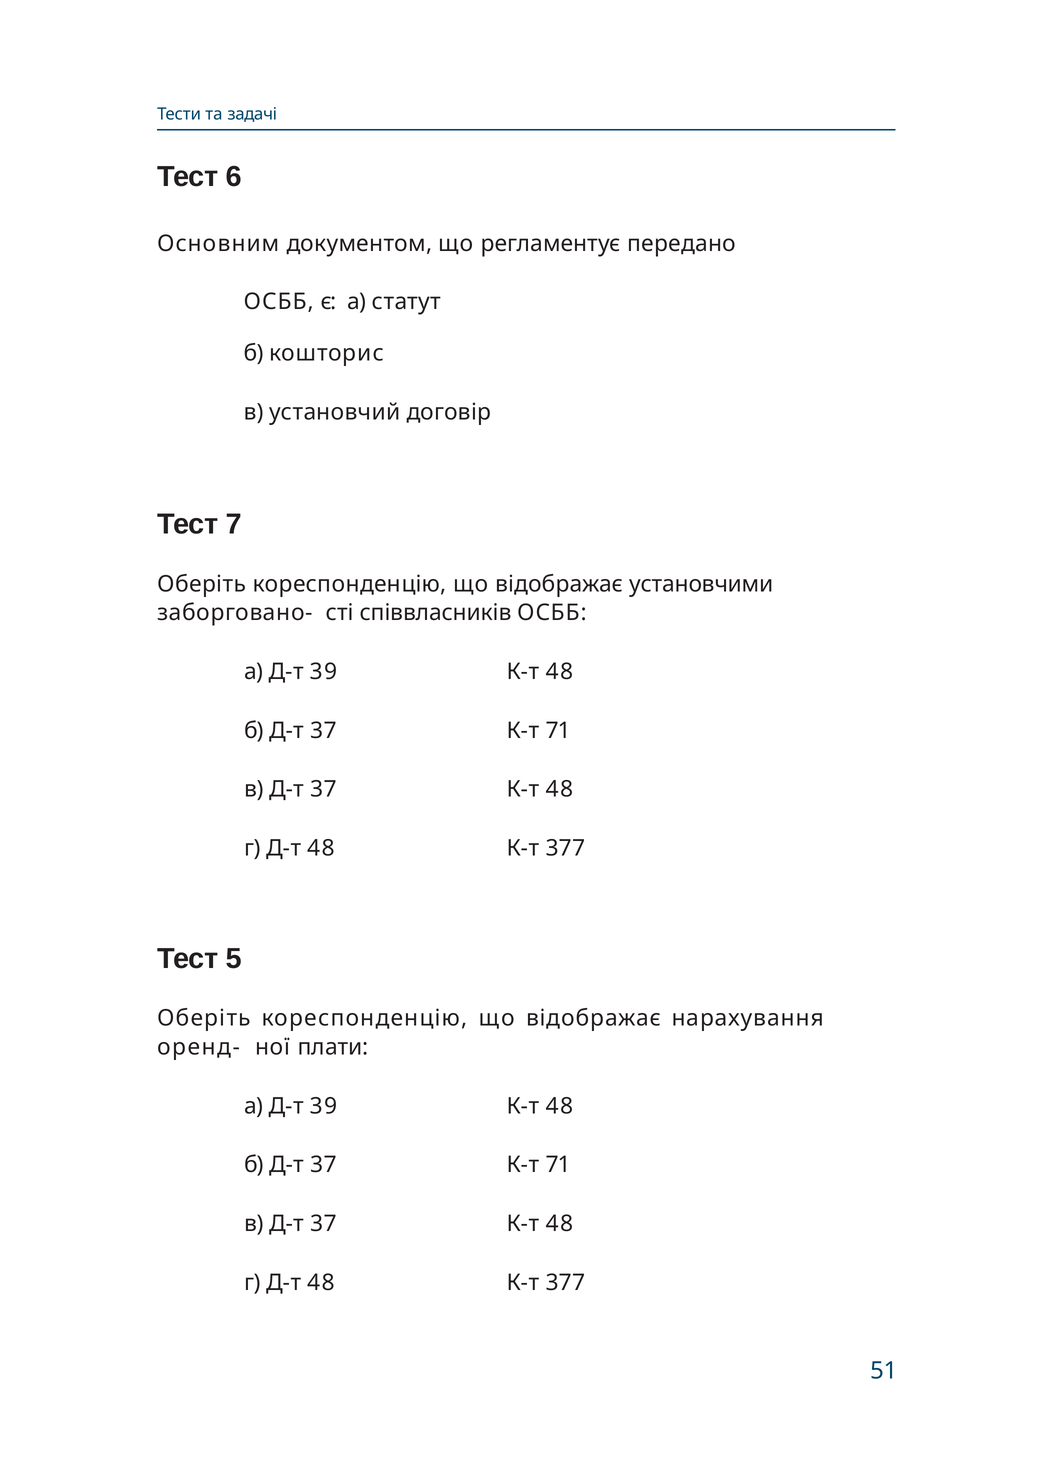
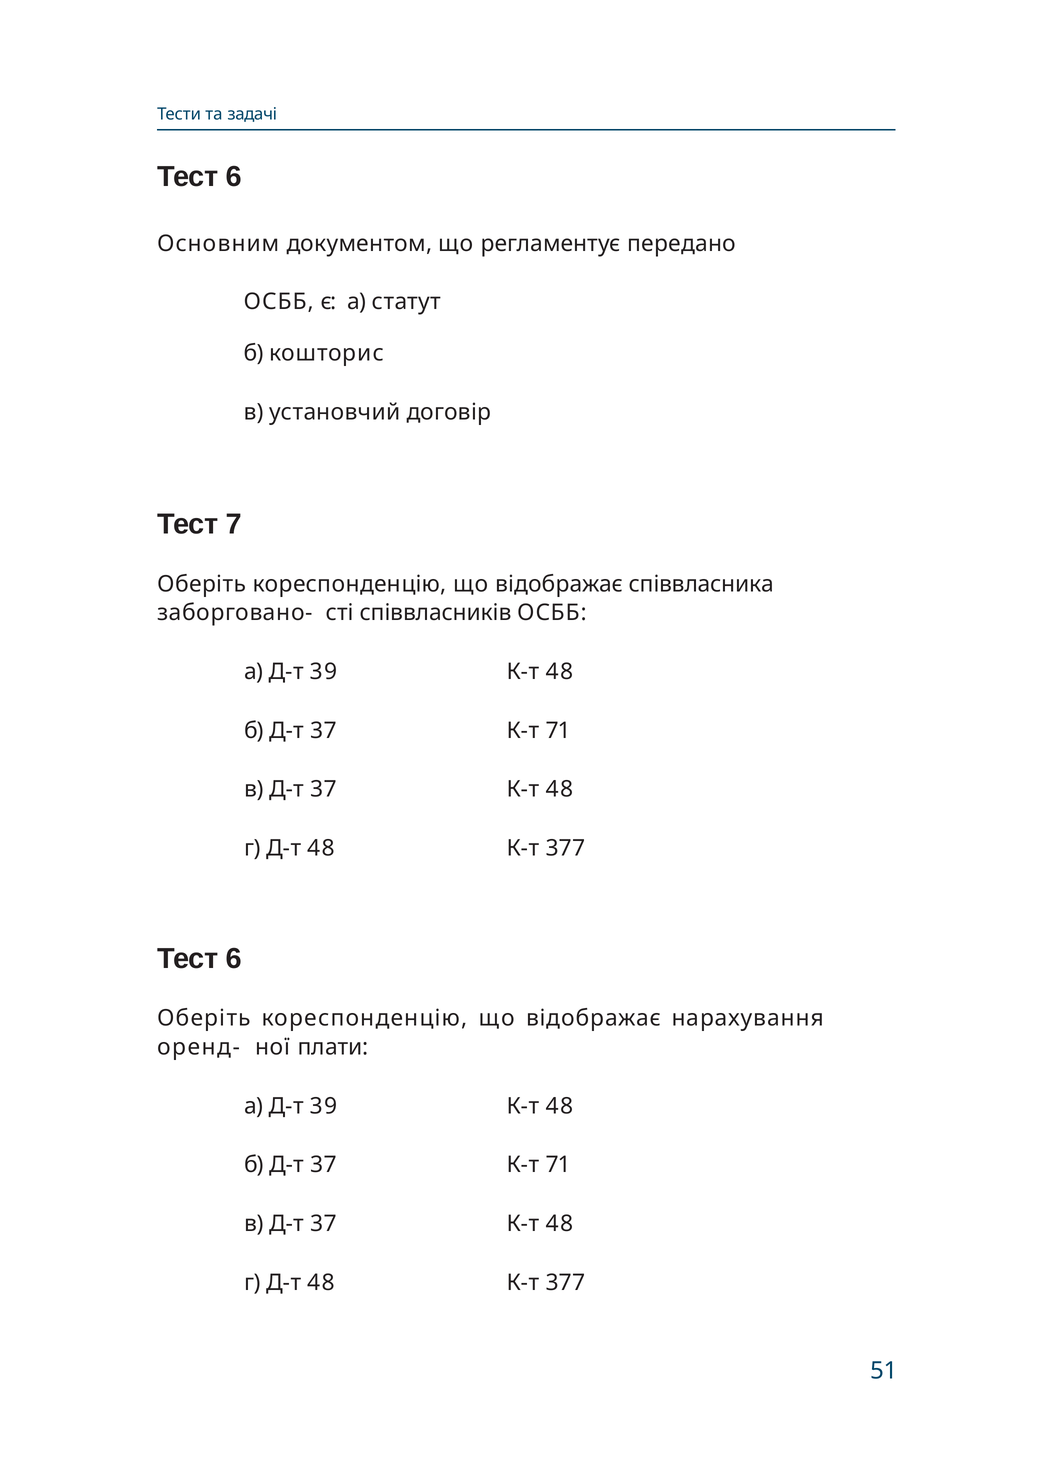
установчими: установчими -> співвласника (701, 584)
5: 5 -> 6 (234, 958)
